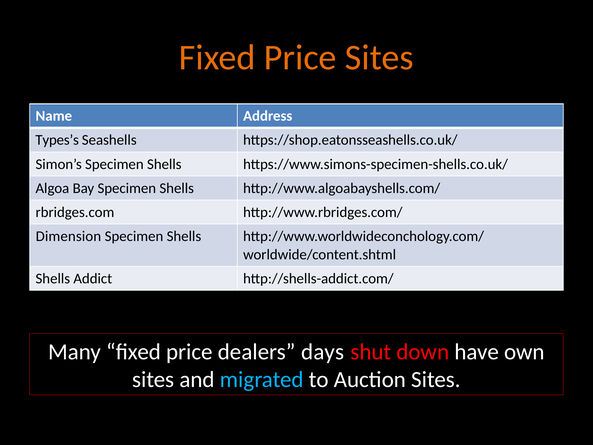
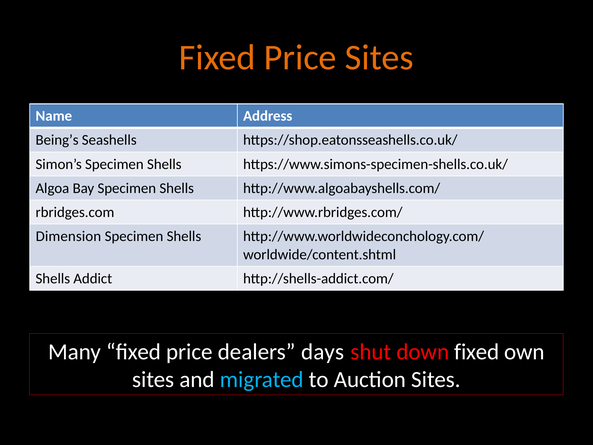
Types’s: Types’s -> Being’s (57, 140)
down have: have -> fixed (477, 352)
